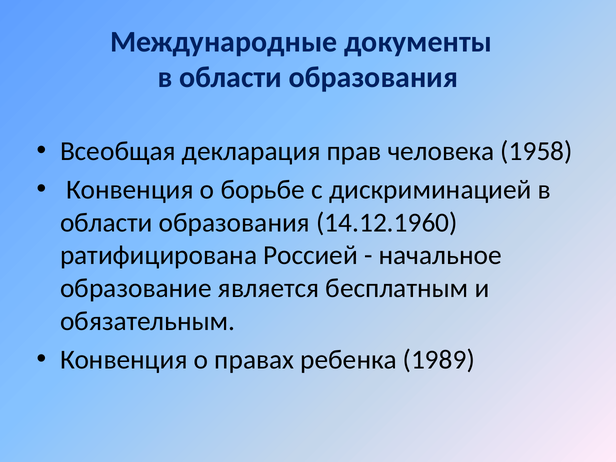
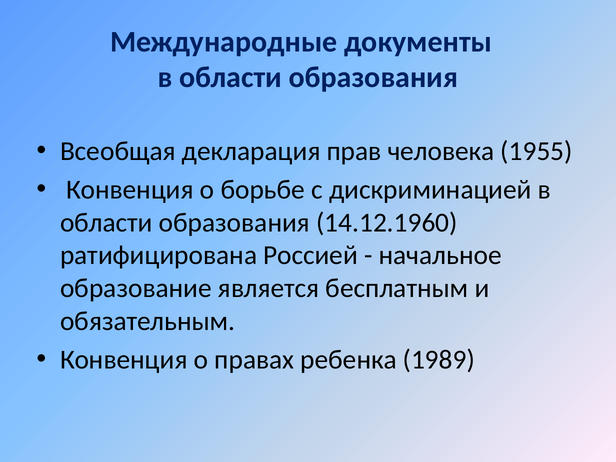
1958: 1958 -> 1955 (536, 151)
